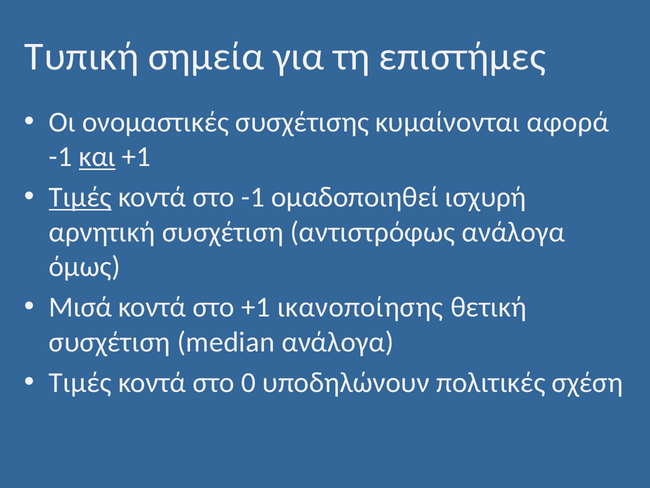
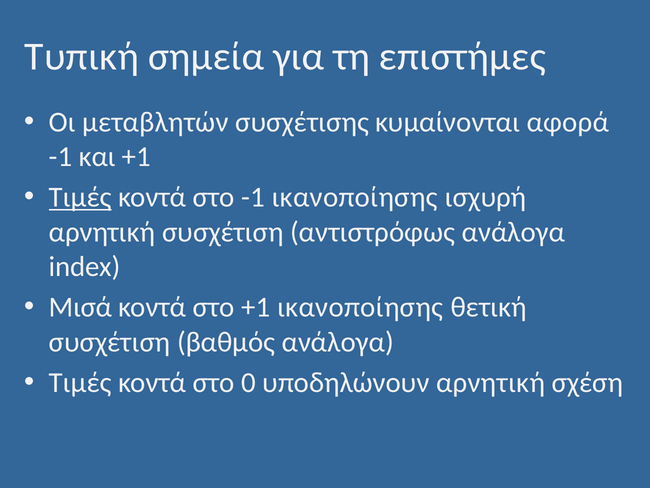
ονομαστικές: ονομαστικές -> μεταβλητών (155, 122)
και underline: present -> none (97, 157)
-1 ομαδοποιηθεί: ομαδοποιηθεί -> ικανοποίησης (355, 197)
όμως: όμως -> index (85, 267)
median: median -> βαθμός (226, 342)
υποδηλώνουν πολιτικές: πολιτικές -> αρνητική (491, 382)
